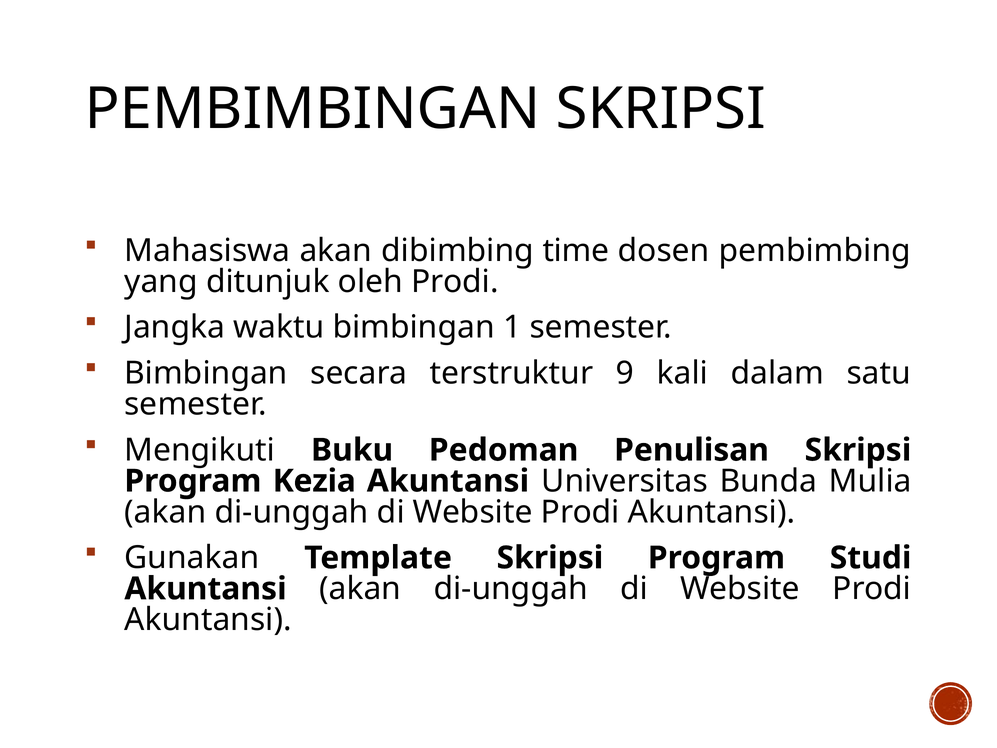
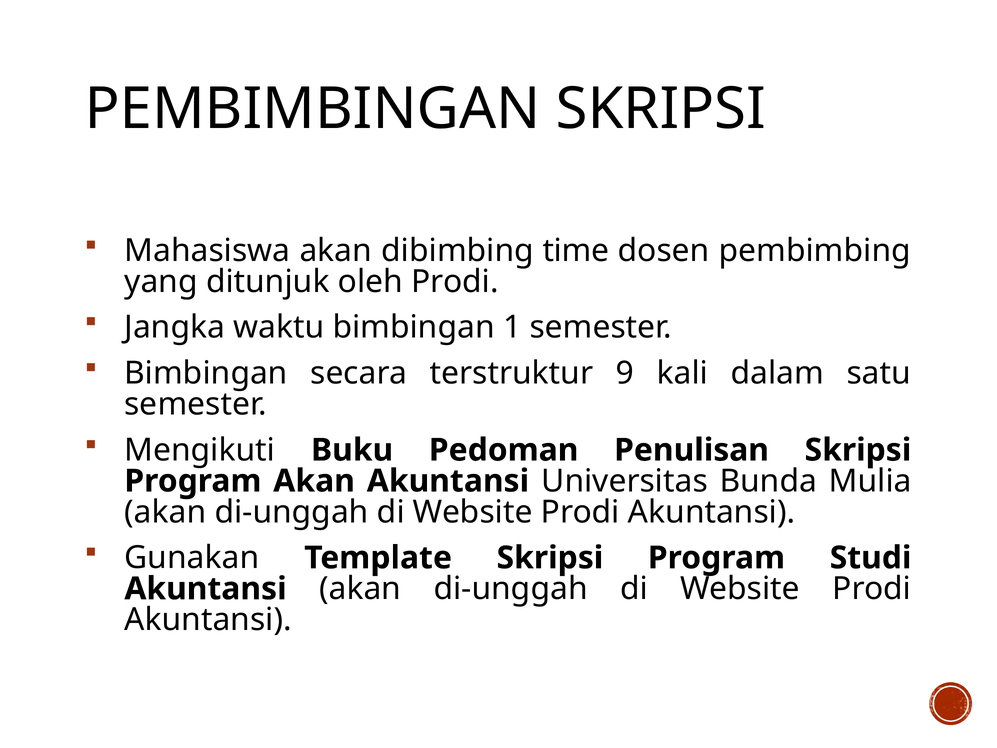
Program Kezia: Kezia -> Akan (314, 481)
